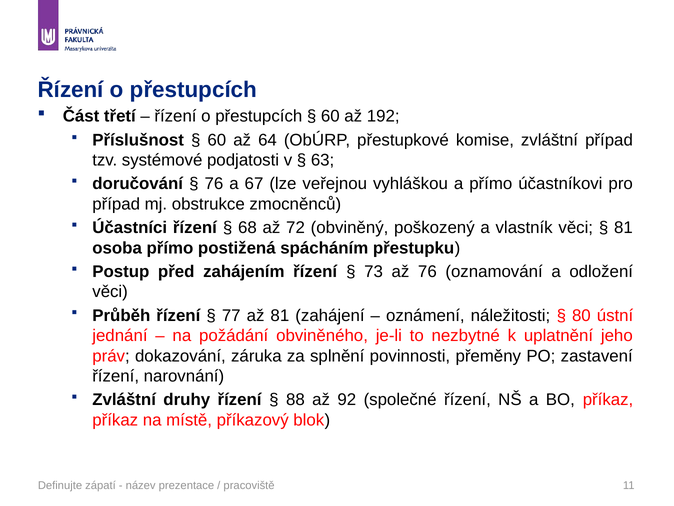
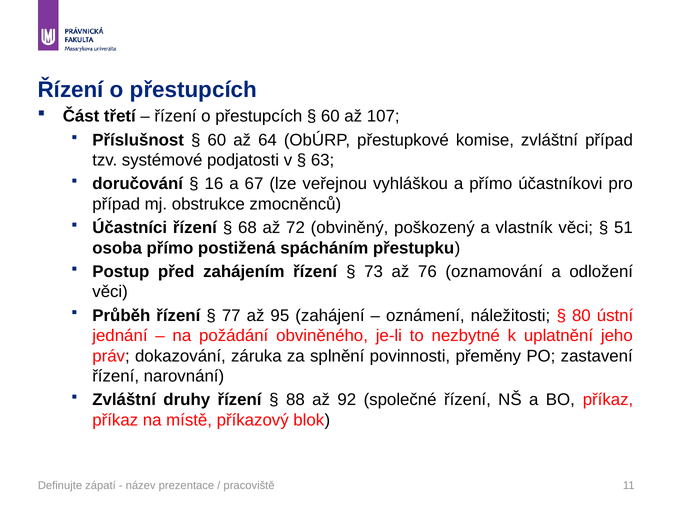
192: 192 -> 107 (383, 116)
76: 76 -> 16 (214, 184)
81: 81 -> 51 (623, 228)
až 81: 81 -> 95 (280, 315)
